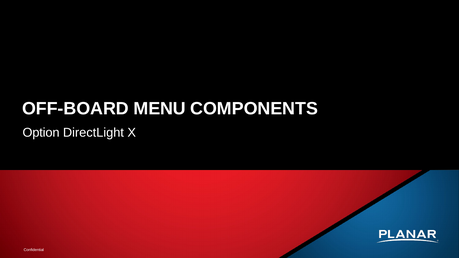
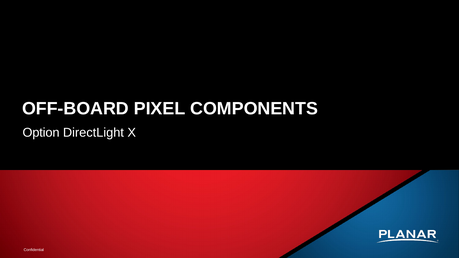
MENU: MENU -> PIXEL (160, 109)
